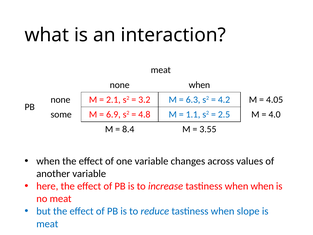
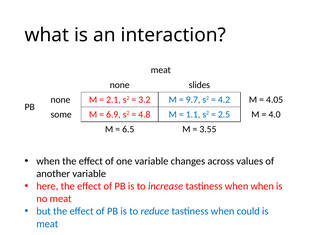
none when: when -> slides (199, 85)
6.3: 6.3 -> 9.7 (193, 100)
8.4: 8.4 -> 6.5 (128, 129)
slope: slope -> could (248, 211)
